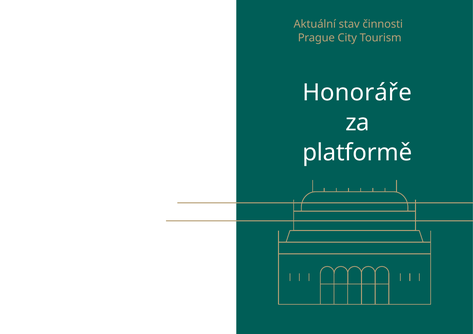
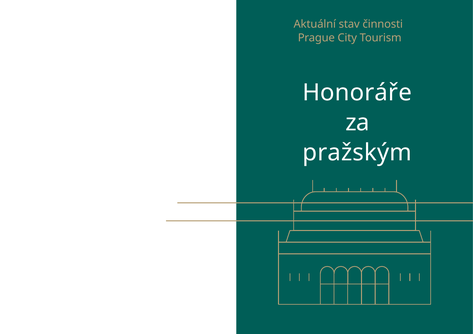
platformě: platformě -> pražským (357, 153)
